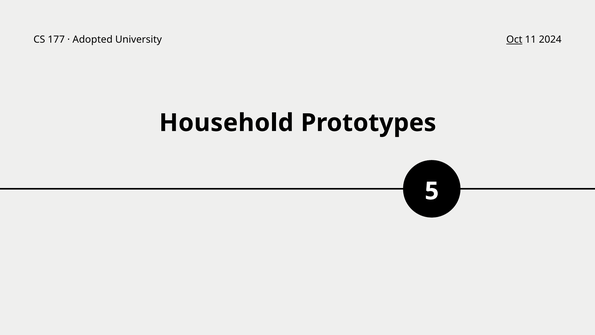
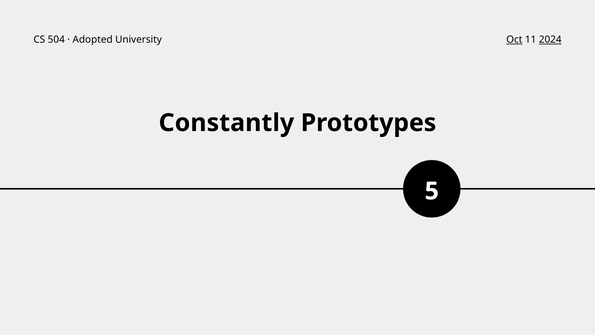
177: 177 -> 504 (56, 40)
2024 underline: none -> present (550, 40)
Household: Household -> Constantly (226, 123)
